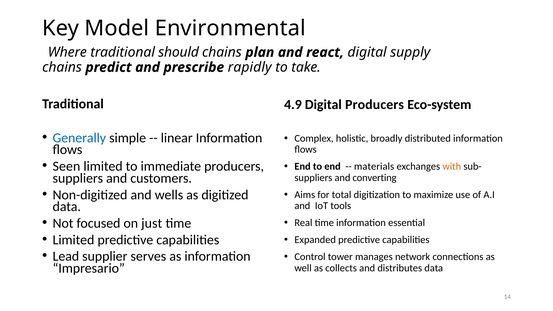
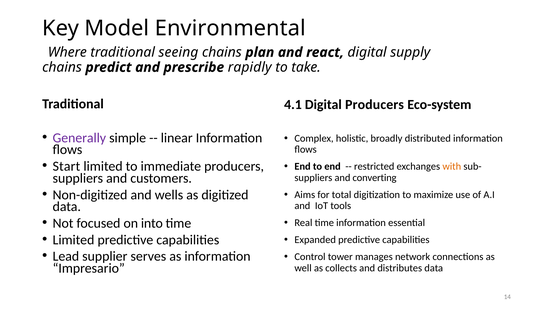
should: should -> seeing (178, 52)
4.9: 4.9 -> 4.1 (293, 105)
Generally colour: blue -> purple (79, 138)
Seen: Seen -> Start (66, 166)
materials: materials -> restricted (374, 167)
just: just -> into (152, 223)
